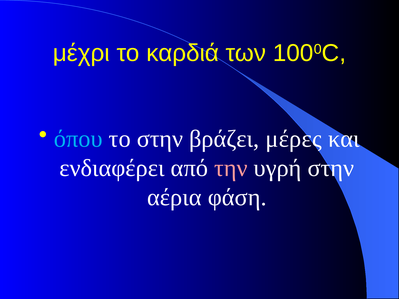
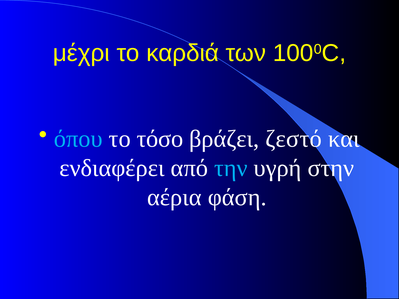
το στην: στην -> τόσο (160, 139)
μέρες: μέρες -> ζεστό (294, 139)
την colour: pink -> light blue (231, 168)
